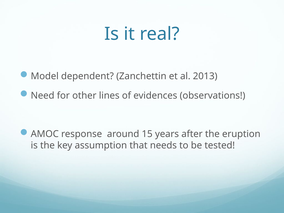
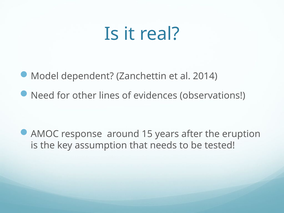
2013: 2013 -> 2014 (205, 76)
